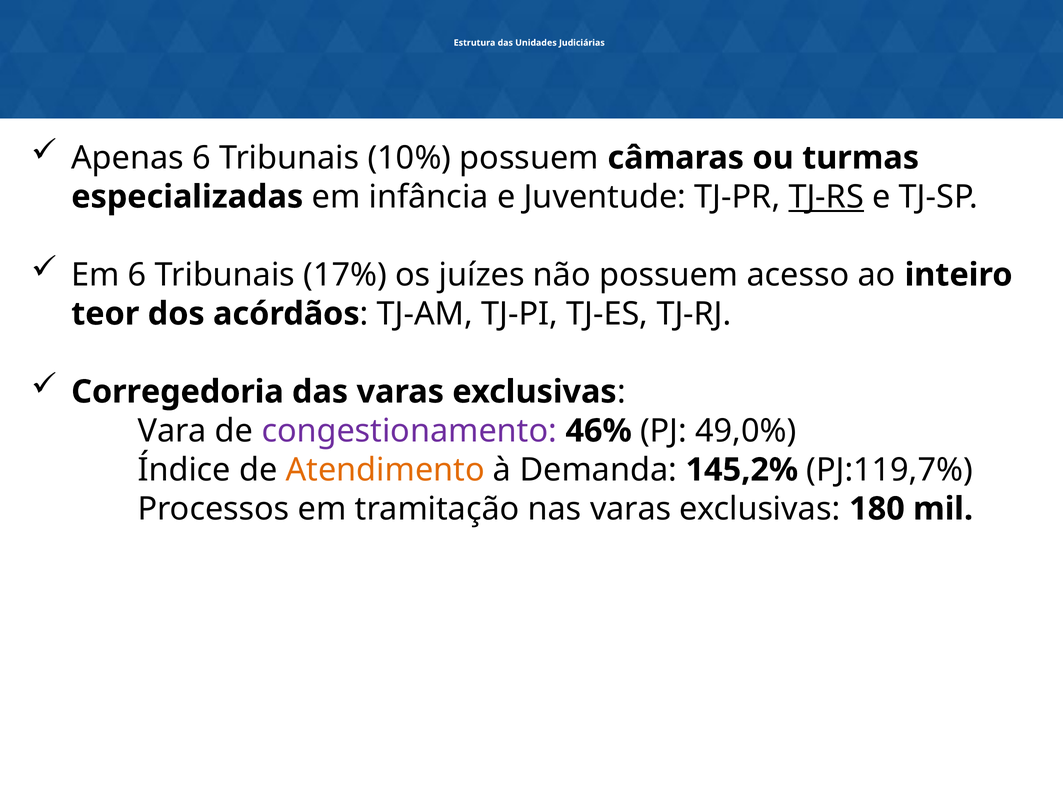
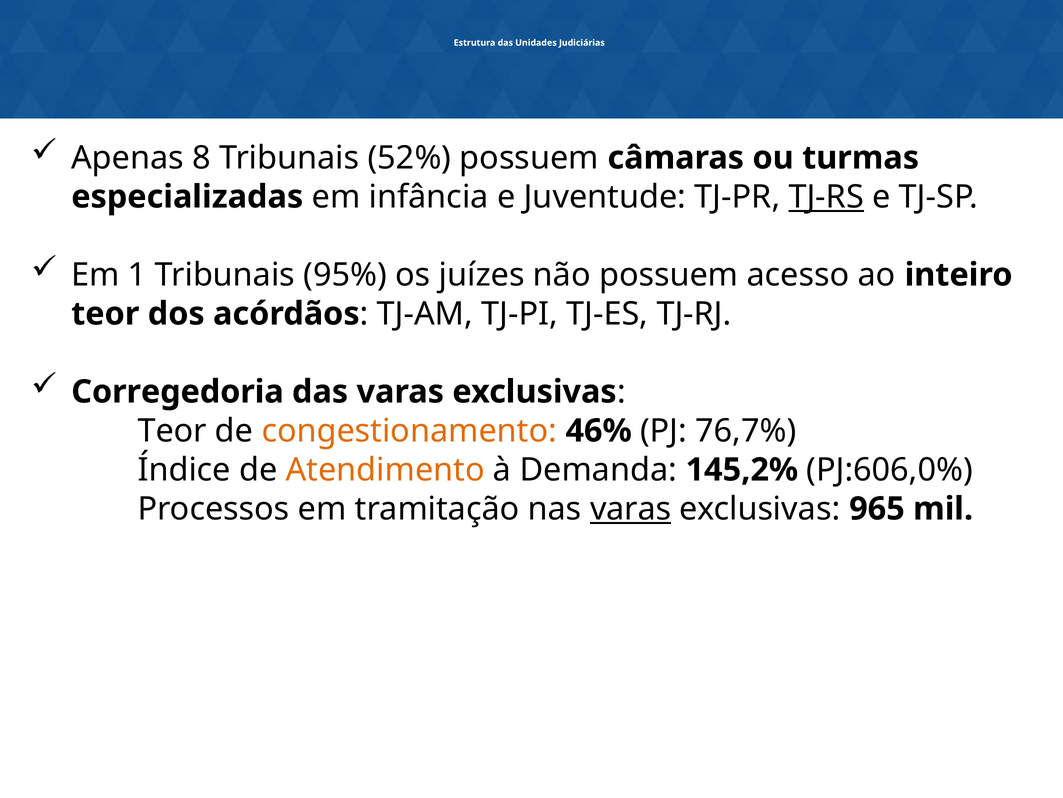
Apenas 6: 6 -> 8 (201, 158)
10%: 10% -> 52% (409, 158)
Em 6: 6 -> 1 (137, 275)
17%: 17% -> 95% (345, 275)
Vara: Vara -> Teor (172, 430)
congestionamento colour: purple -> orange (409, 430)
49,0%: 49,0% -> 76,7% (746, 430)
PJ:119,7%: PJ:119,7% -> PJ:606,0% (890, 469)
varas underline: none -> present (631, 508)
180: 180 -> 965 (877, 508)
